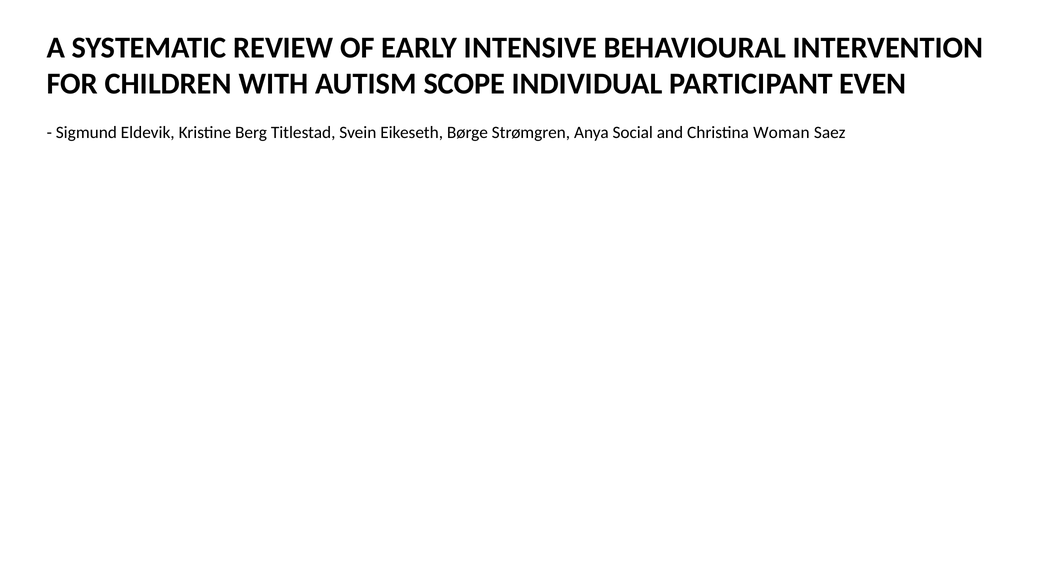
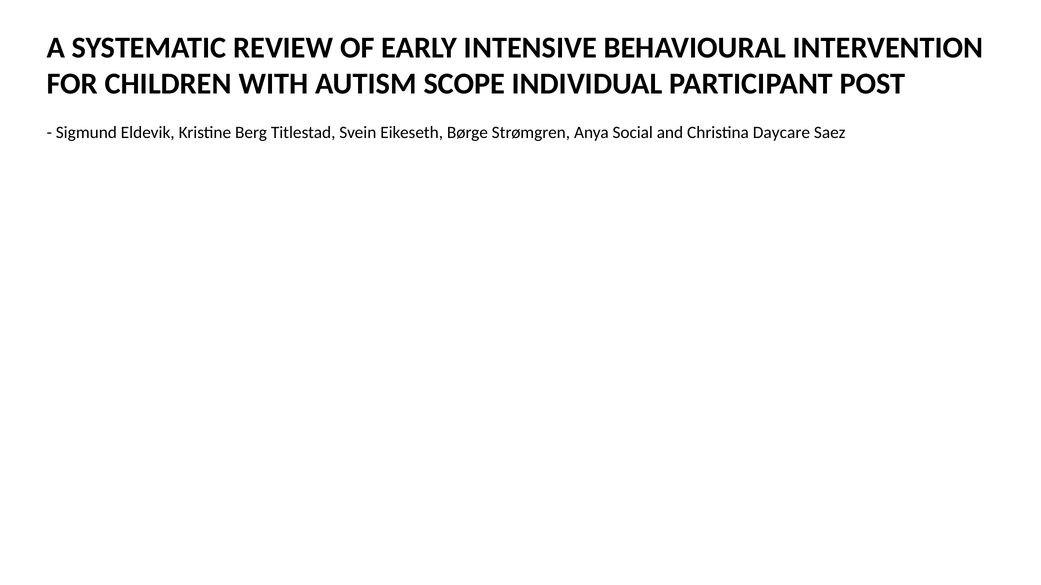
EVEN: EVEN -> POST (873, 84)
Woman: Woman -> Daycare (781, 133)
